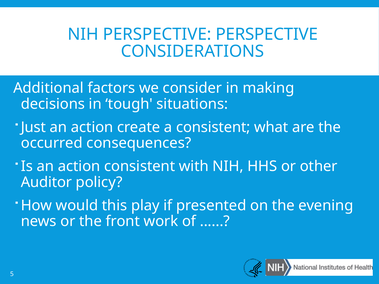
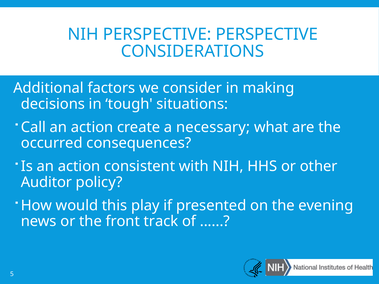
Just: Just -> Call (33, 127)
a consistent: consistent -> necessary (213, 127)
work: work -> track (161, 222)
